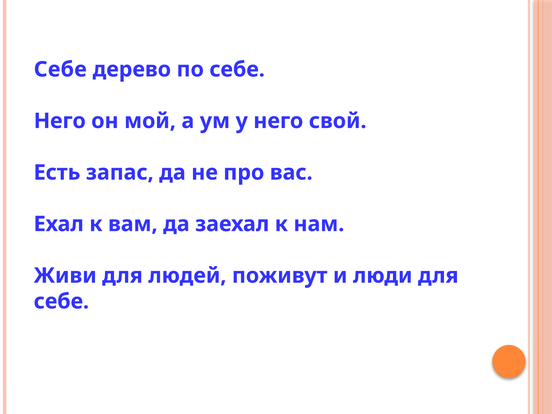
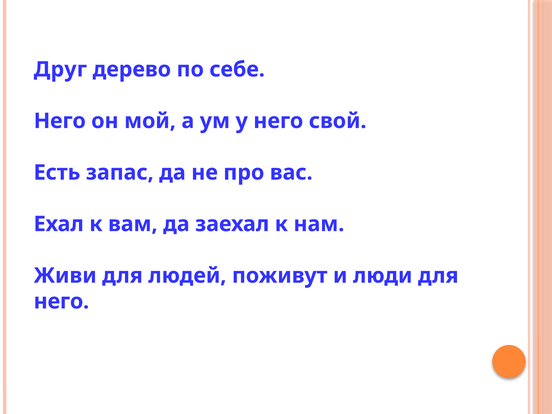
Себе: Себе -> Друг (60, 69)
себе: себе -> него (61, 301)
